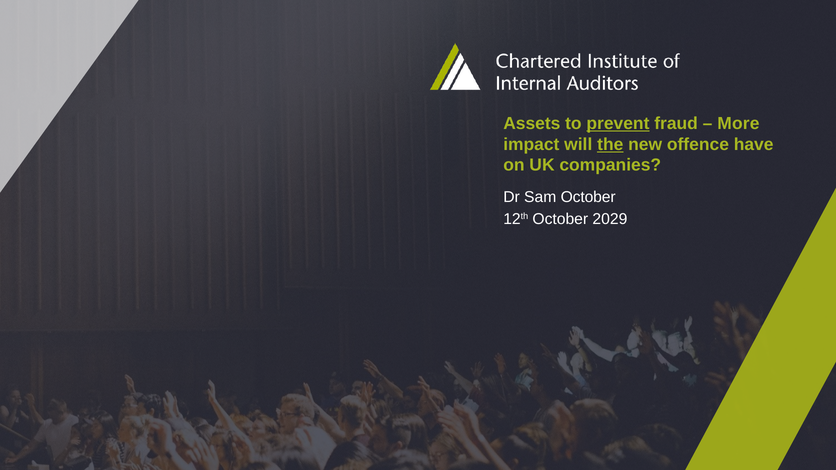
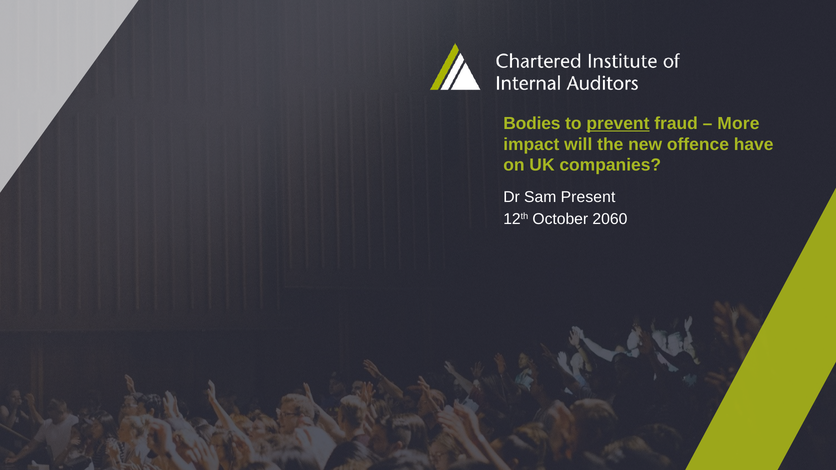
Assets: Assets -> Bodies (532, 123)
the underline: present -> none (610, 144)
Sam October: October -> Present (588, 197)
2029: 2029 -> 2060 (610, 219)
